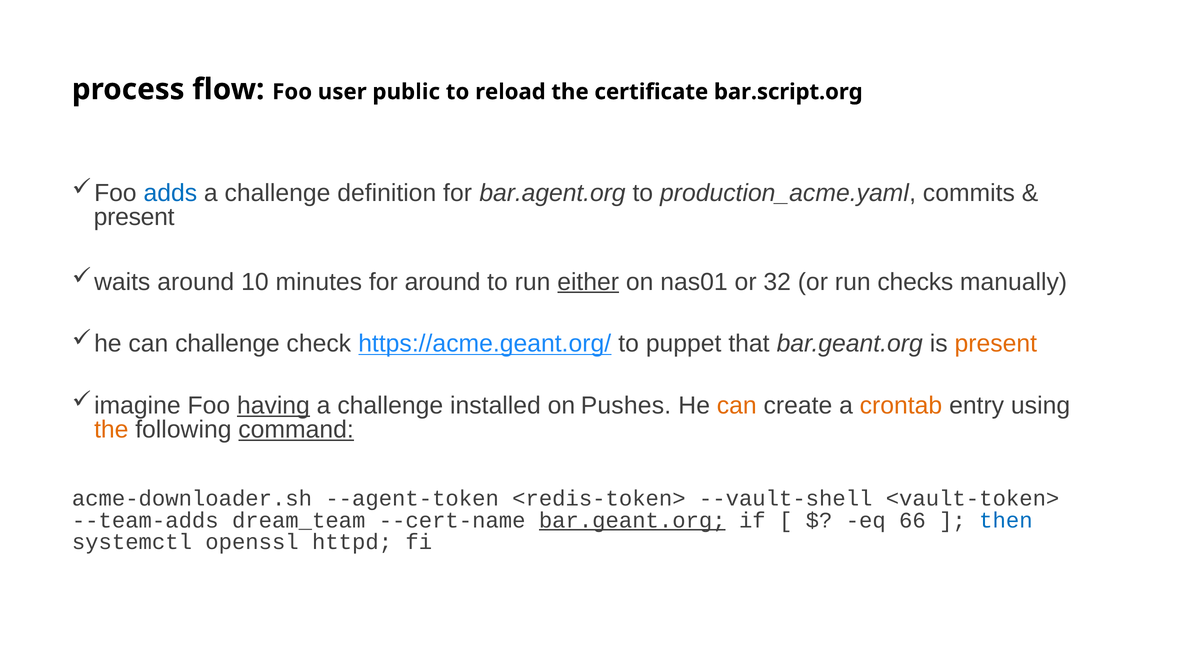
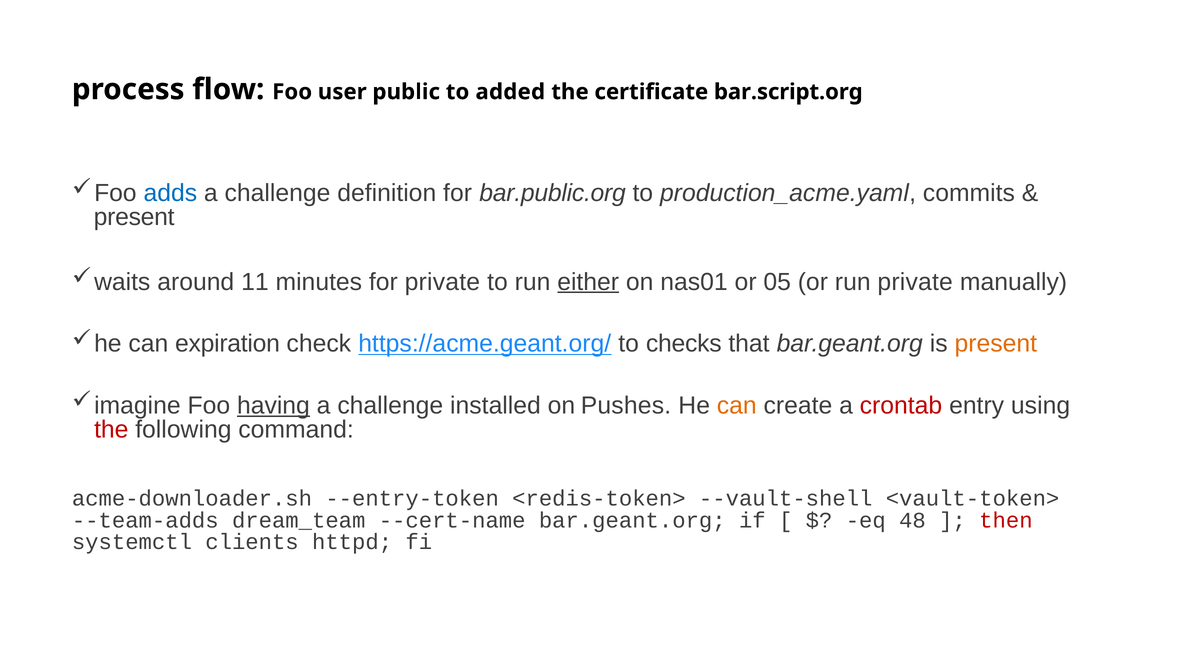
reload: reload -> added (510, 92)
bar.agent.org: bar.agent.org -> bar.public.org (553, 193)
10: 10 -> 11 (255, 282)
for around: around -> private (442, 282)
32: 32 -> 05 (777, 282)
run checks: checks -> private (915, 282)
can challenge: challenge -> expiration (227, 344)
puppet: puppet -> checks (684, 344)
crontab colour: orange -> red (901, 406)
the colour: orange -> red (111, 430)
command underline: present -> none (296, 430)
--agent-token: --agent-token -> --entry-token (412, 499)
bar.geant.org underline: present -> none (632, 520)
66: 66 -> 48 (912, 520)
then colour: blue -> red (1006, 520)
openssl: openssl -> clients (252, 542)
